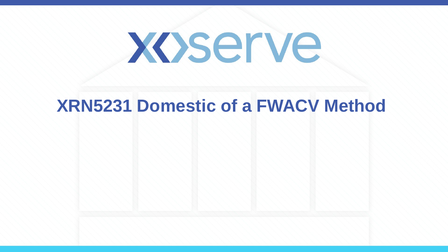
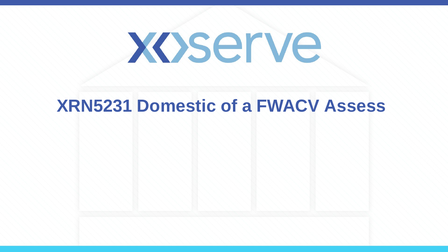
Method: Method -> Assess (355, 106)
